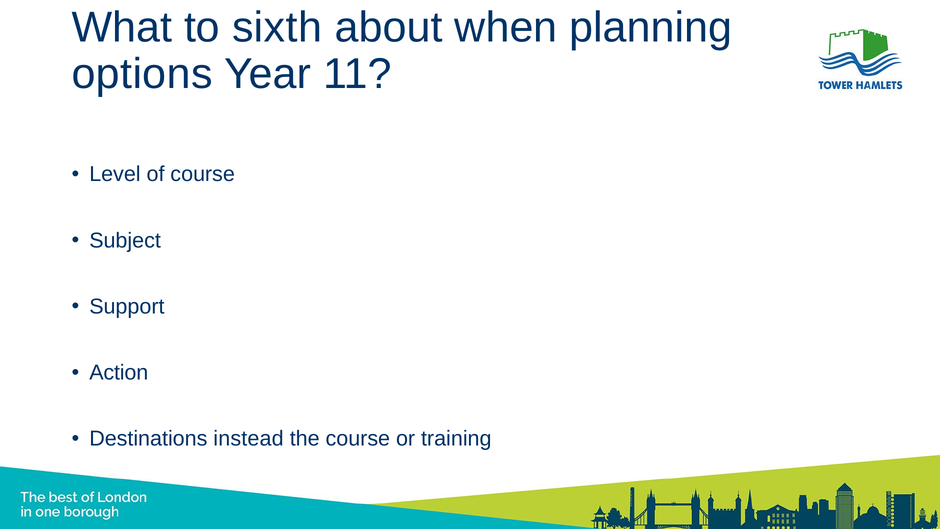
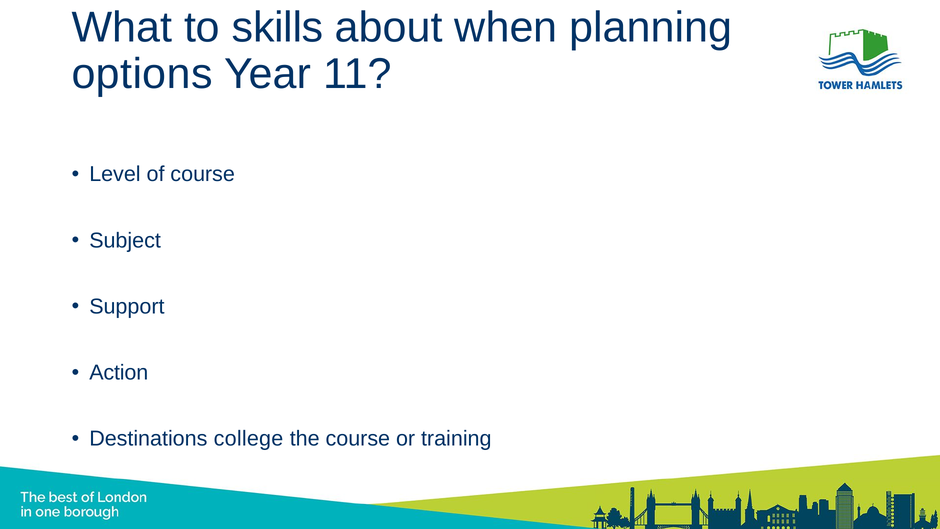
sixth: sixth -> skills (278, 28)
instead: instead -> college (248, 439)
